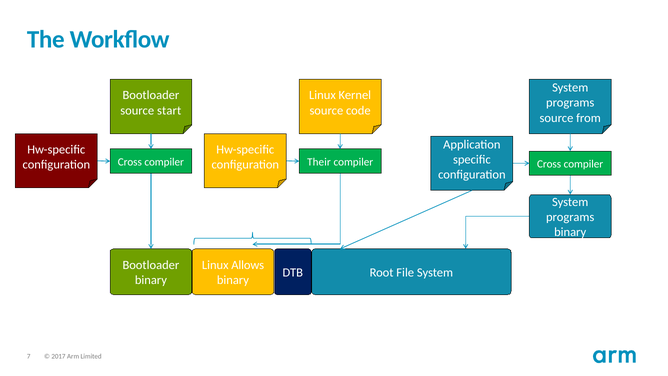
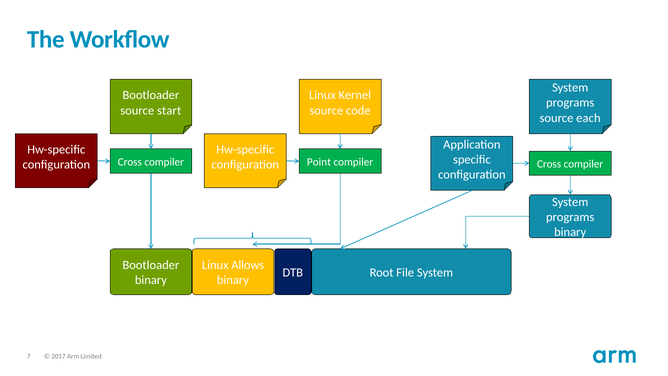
from: from -> each (588, 118)
Their: Their -> Point (319, 162)
